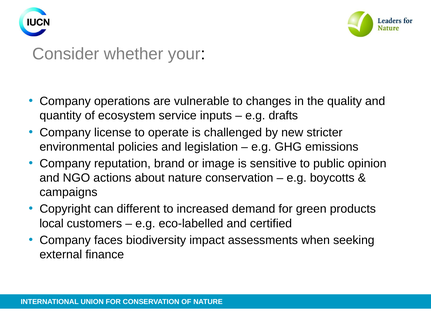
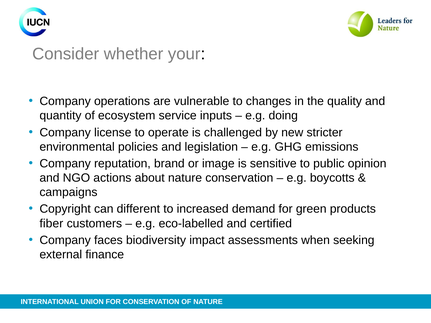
drafts: drafts -> doing (283, 116)
local: local -> fiber (51, 224)
